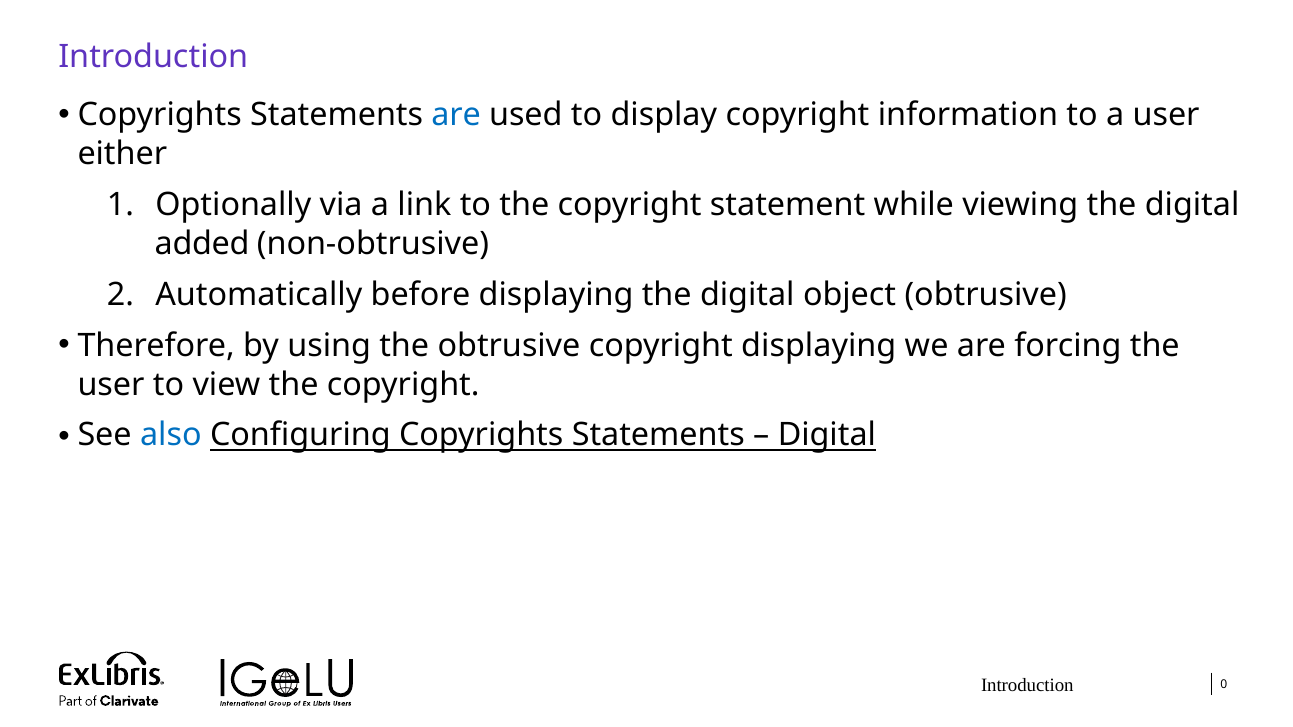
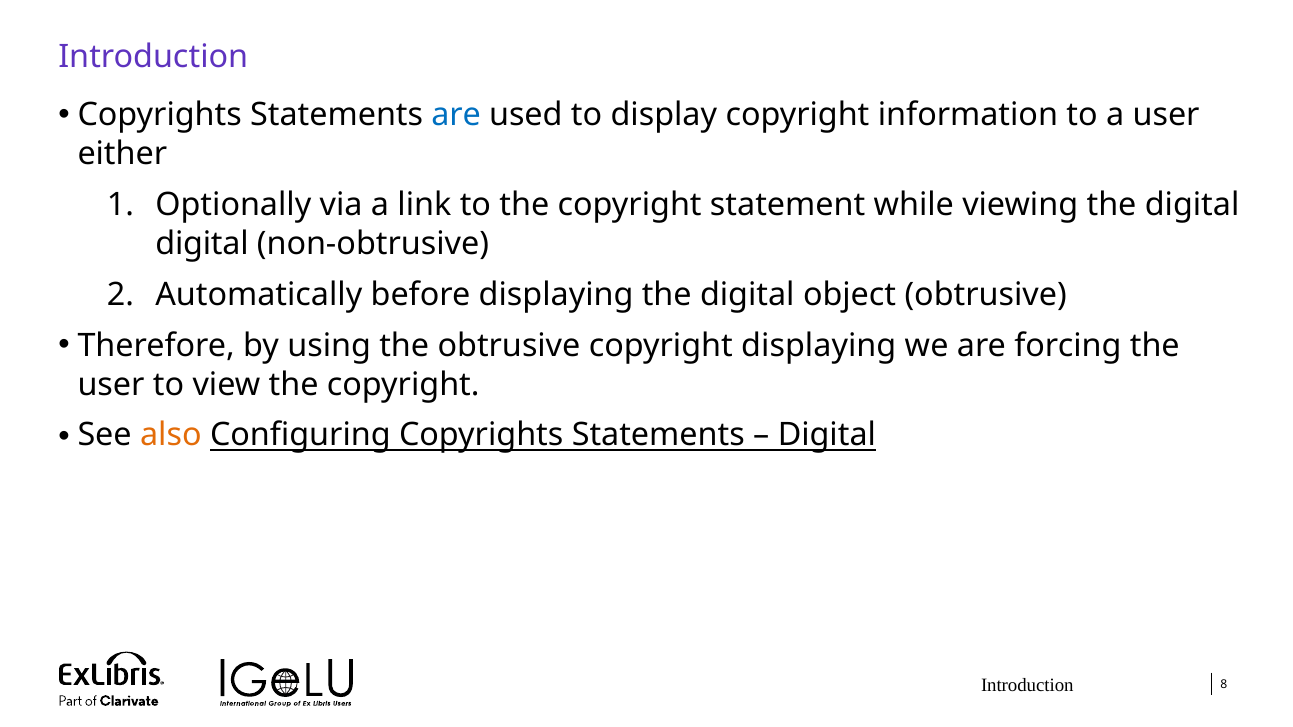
added: added -> digital (202, 244)
also colour: blue -> orange (171, 435)
0: 0 -> 8 (1224, 685)
